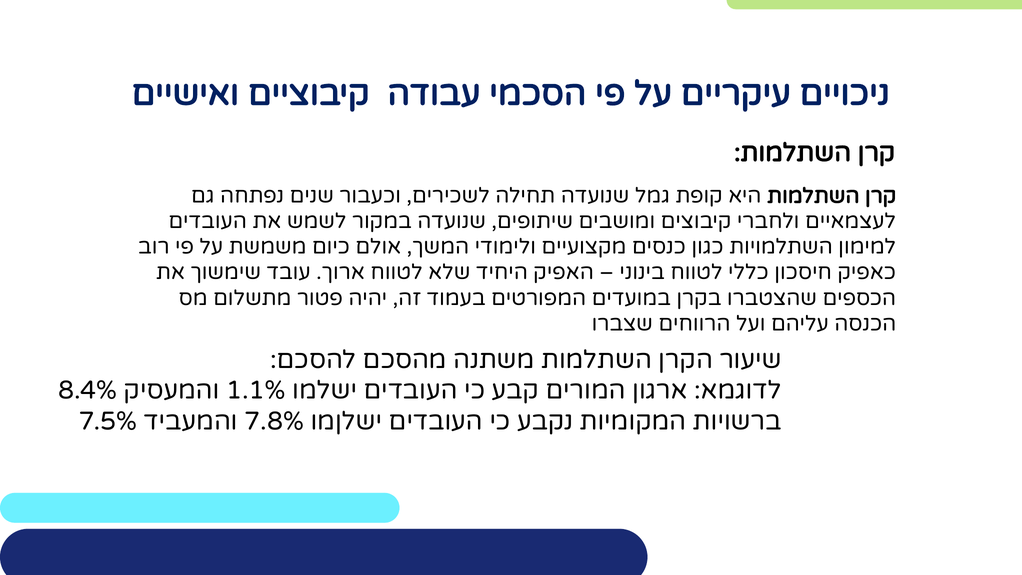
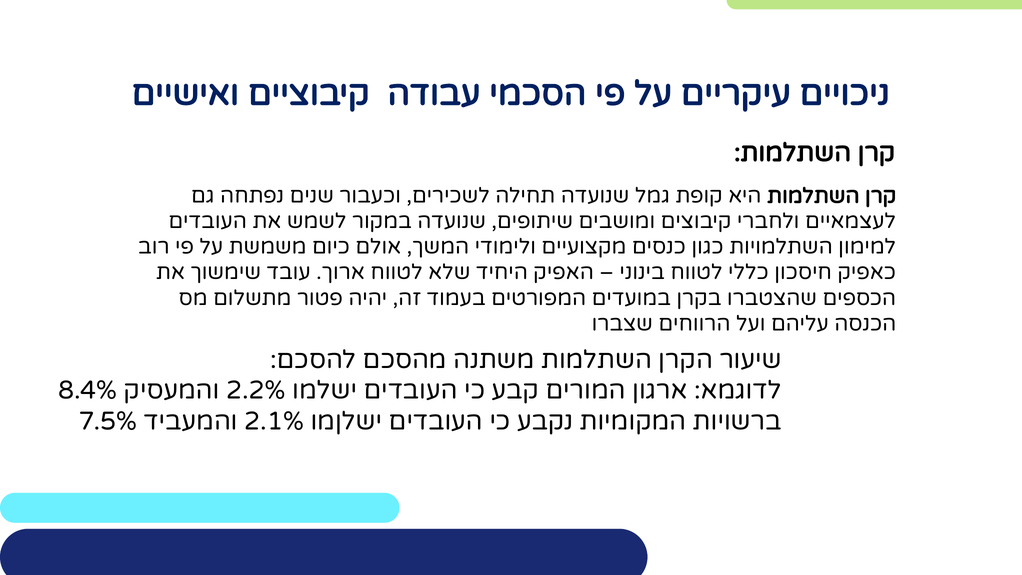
1.1%: 1.1% -> 2.2% (256, 390)
7.8%: 7.8% -> 2.1% (274, 421)
